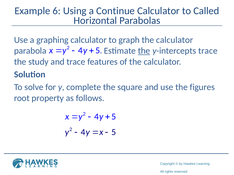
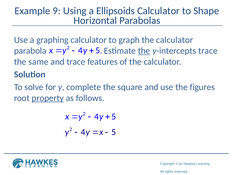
6: 6 -> 9 (57, 11)
Continue: Continue -> Ellipsoids (116, 11)
Called: Called -> Shape (206, 11)
study: study -> same (38, 62)
property underline: none -> present (48, 98)
